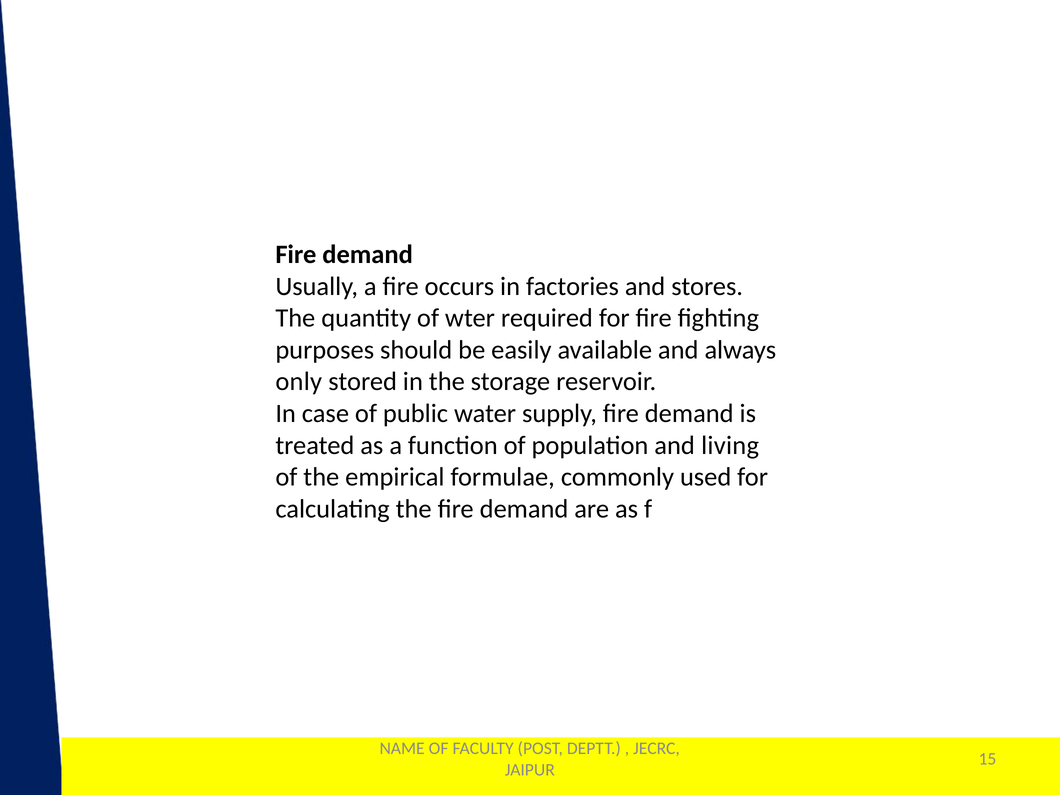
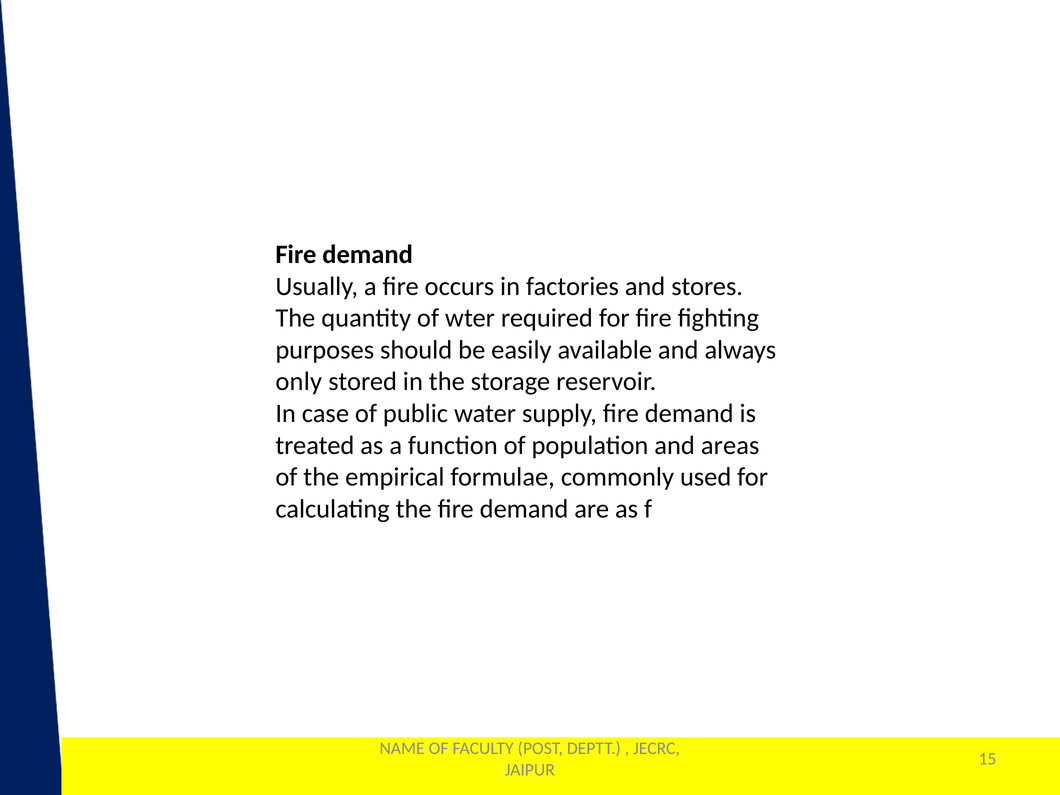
living: living -> areas (730, 445)
